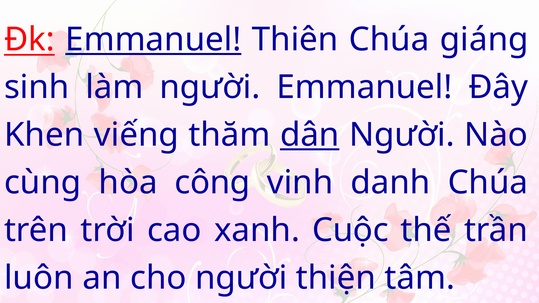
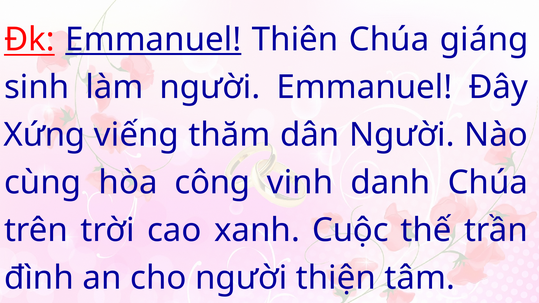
Khen: Khen -> Xứng (44, 135)
dân underline: present -> none (310, 135)
luôn: luôn -> đình (39, 278)
